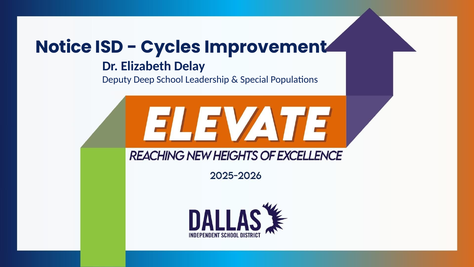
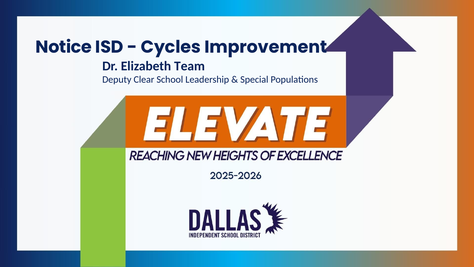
Delay: Delay -> Team (190, 66)
Deep: Deep -> Clear (144, 80)
